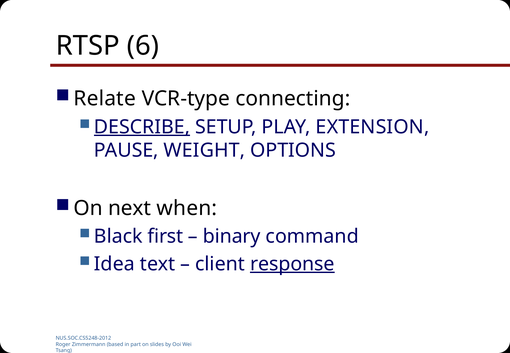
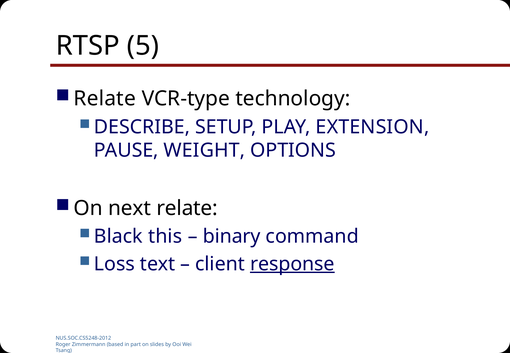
6: 6 -> 5 (143, 46)
connecting: connecting -> technology (293, 99)
DESCRIBE underline: present -> none (142, 127)
next when: when -> relate (187, 208)
first: first -> this (165, 237)
Idea: Idea -> Loss (114, 264)
